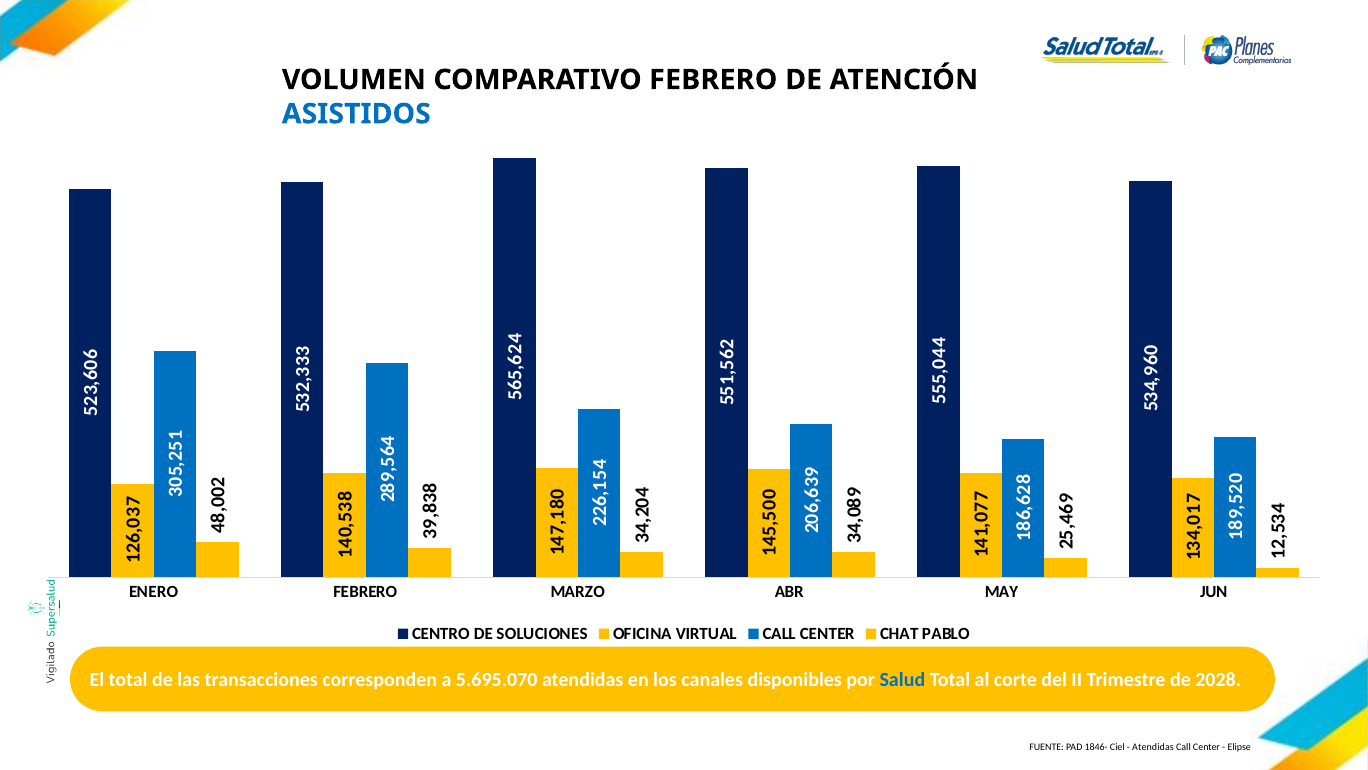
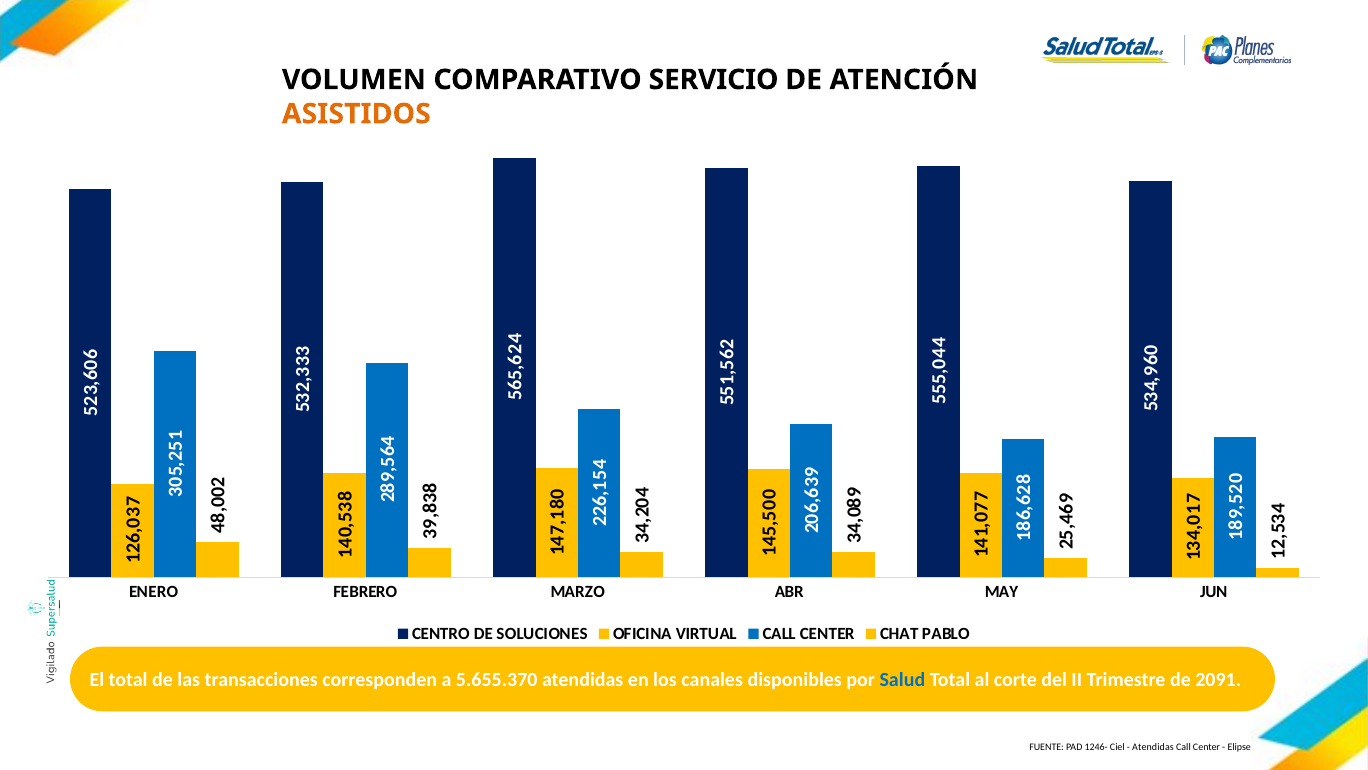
COMPARATIVO FEBRERO: FEBRERO -> SERVICIO (714, 80)
ASISTIDOS colour: blue -> orange (356, 114)
5.695.070: 5.695.070 -> 5.655.370 (497, 680)
2028: 2028 -> 2091 (1218, 680)
1846-: 1846- -> 1246- (1096, 747)
